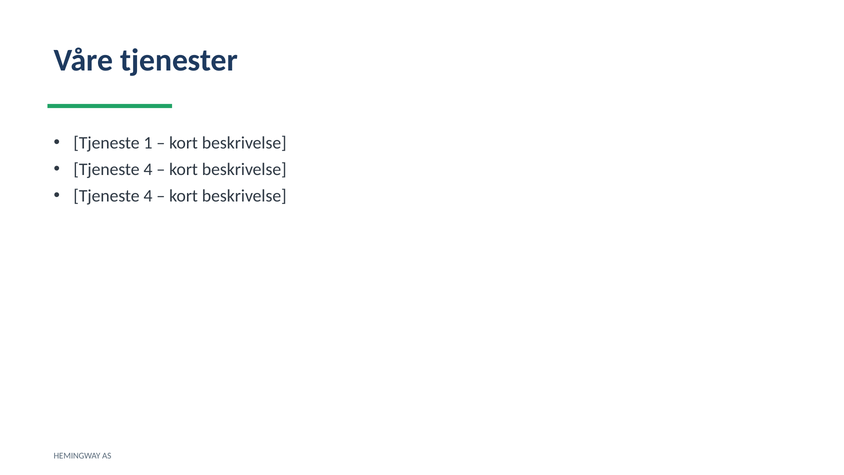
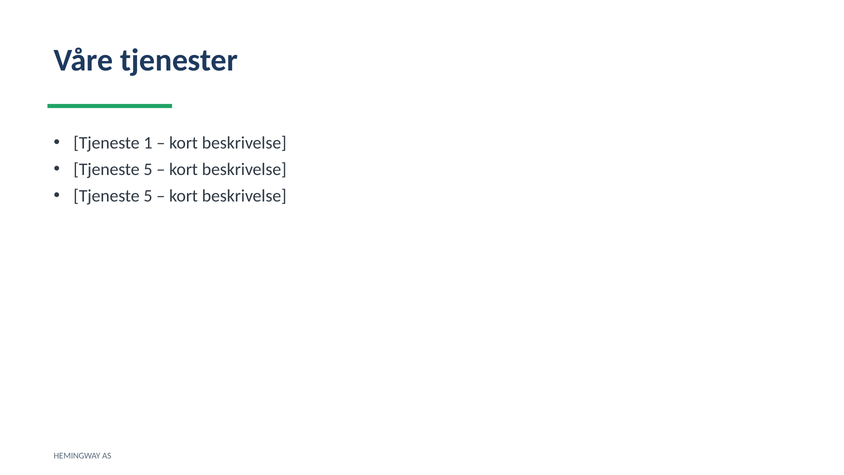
4: 4 -> 5 (148, 169)
4: 4 -> 5 (148, 196)
